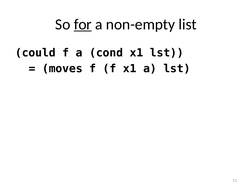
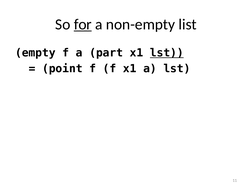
could: could -> empty (35, 53)
cond: cond -> part (106, 53)
lst underline: none -> present (167, 53)
moves: moves -> point (62, 69)
